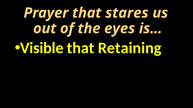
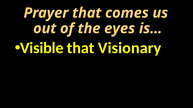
stares: stares -> comes (127, 13)
Retaining: Retaining -> Visionary (130, 48)
